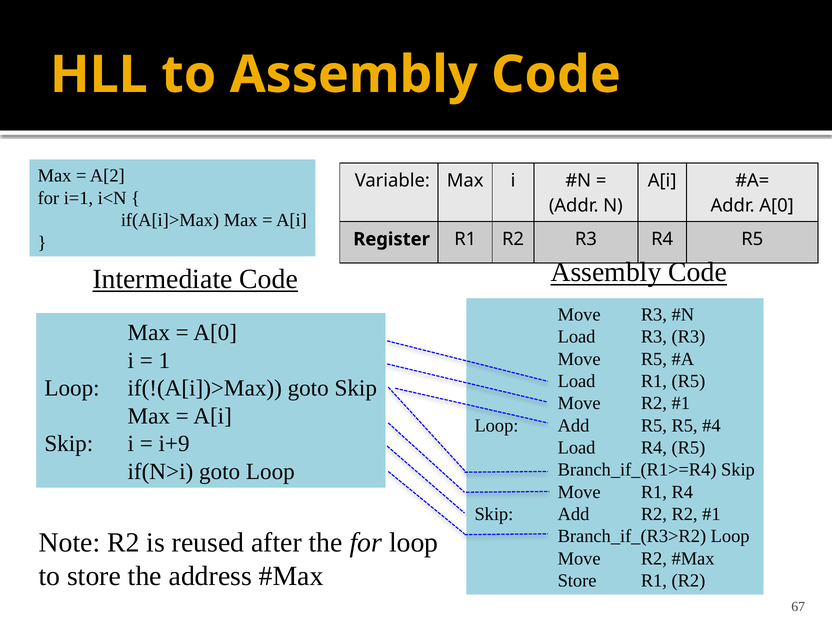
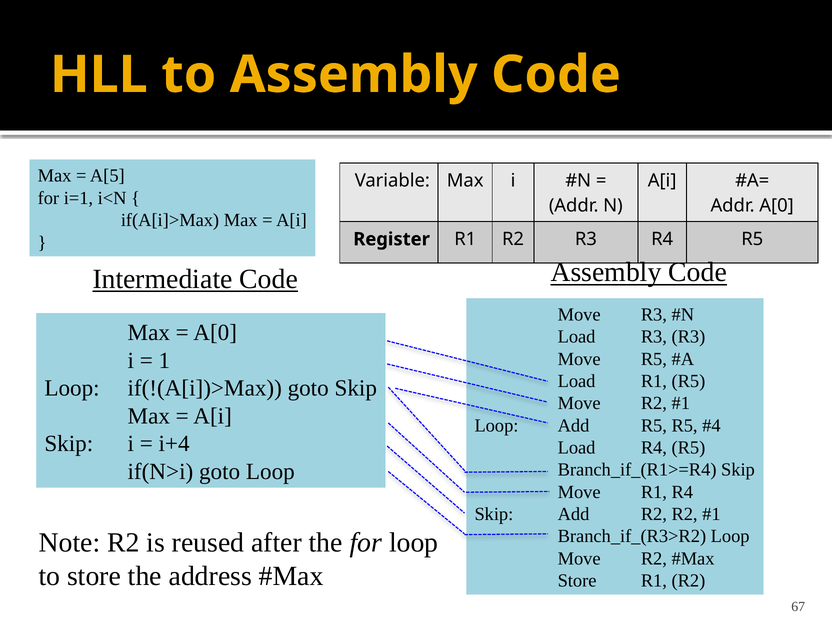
A[2: A[2 -> A[5 (107, 176)
i+9: i+9 -> i+4 (174, 444)
